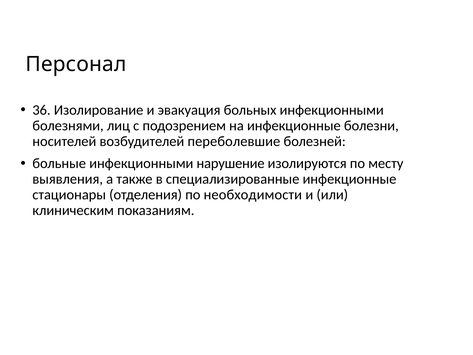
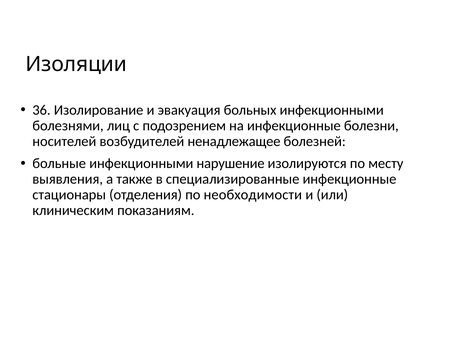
Персонал: Персонал -> Изоляции (76, 64)
переболевшие: переболевшие -> ненадлежащее (234, 141)
